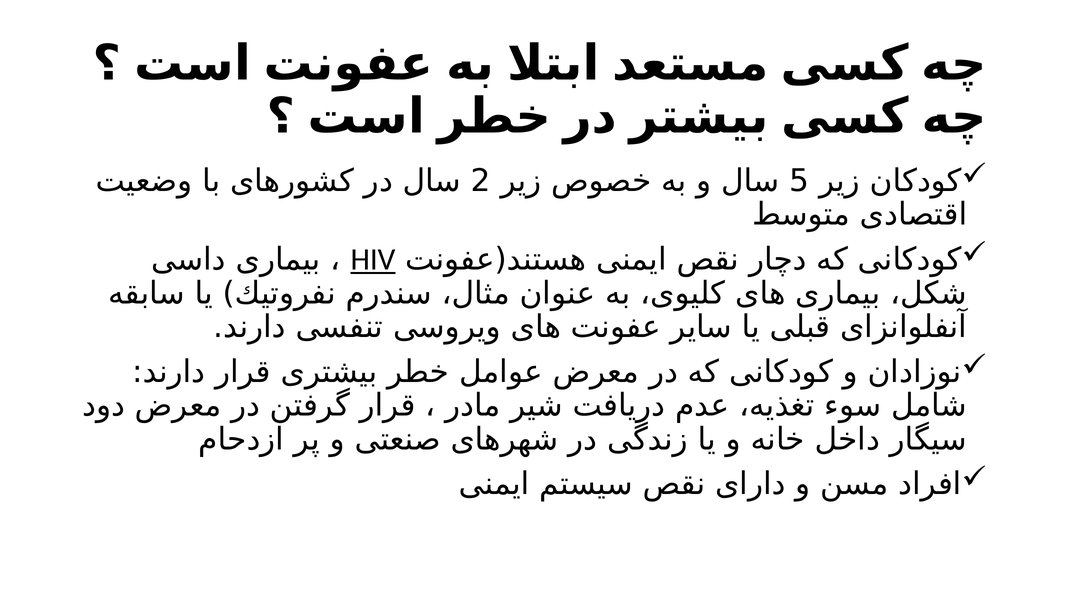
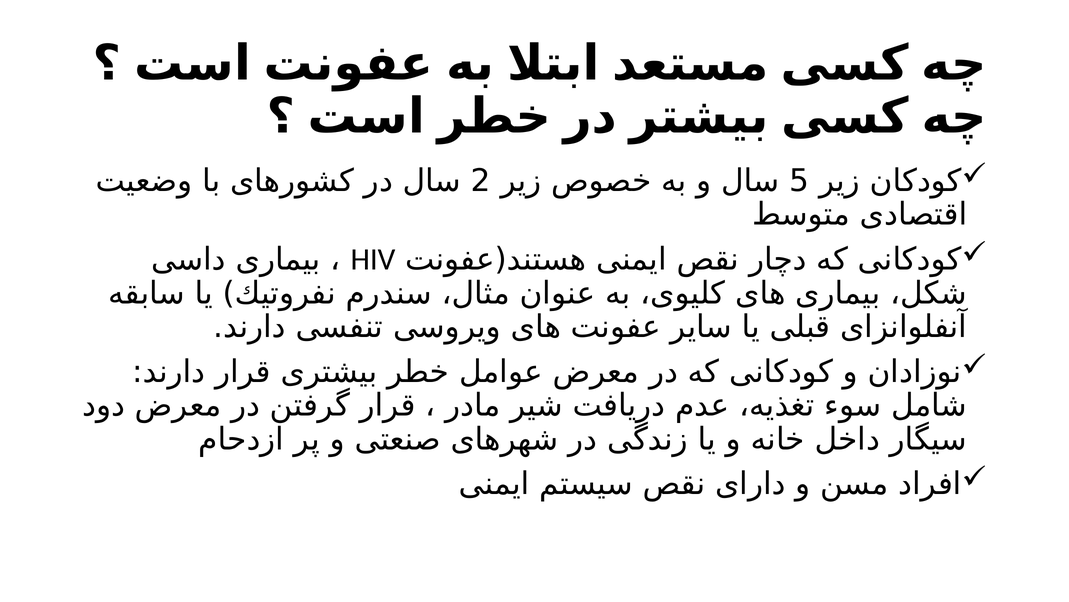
HIV underline: present -> none (373, 259)
